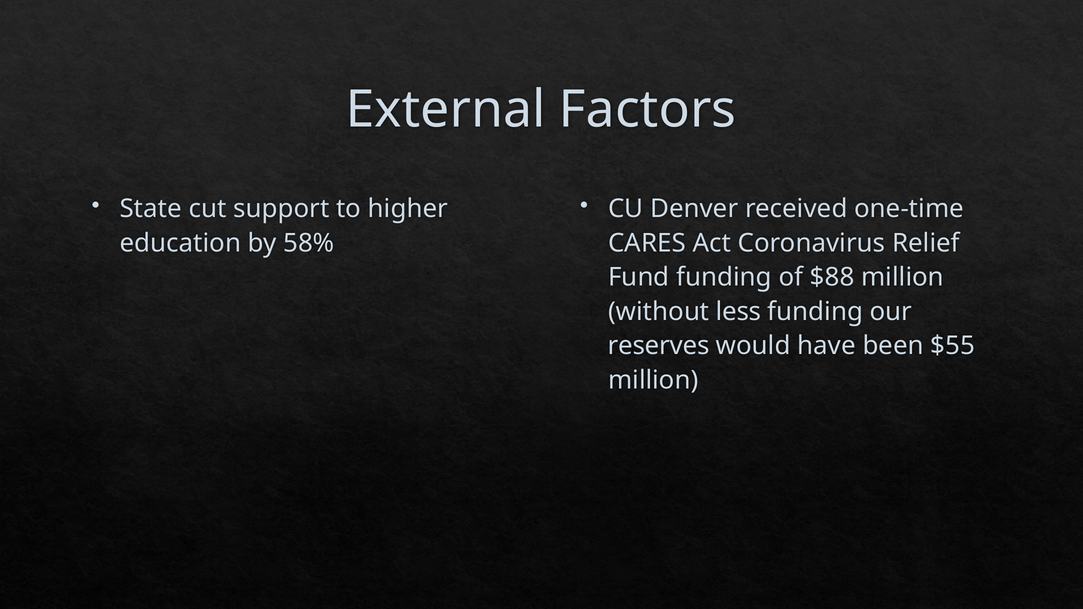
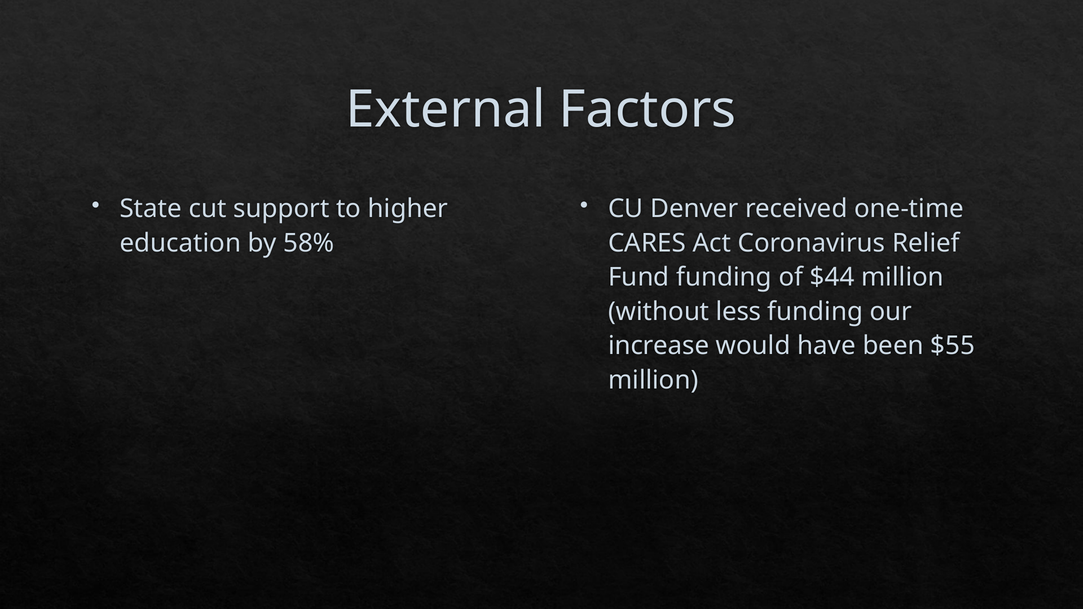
$88: $88 -> $44 (832, 277)
reserves: reserves -> increase (659, 346)
